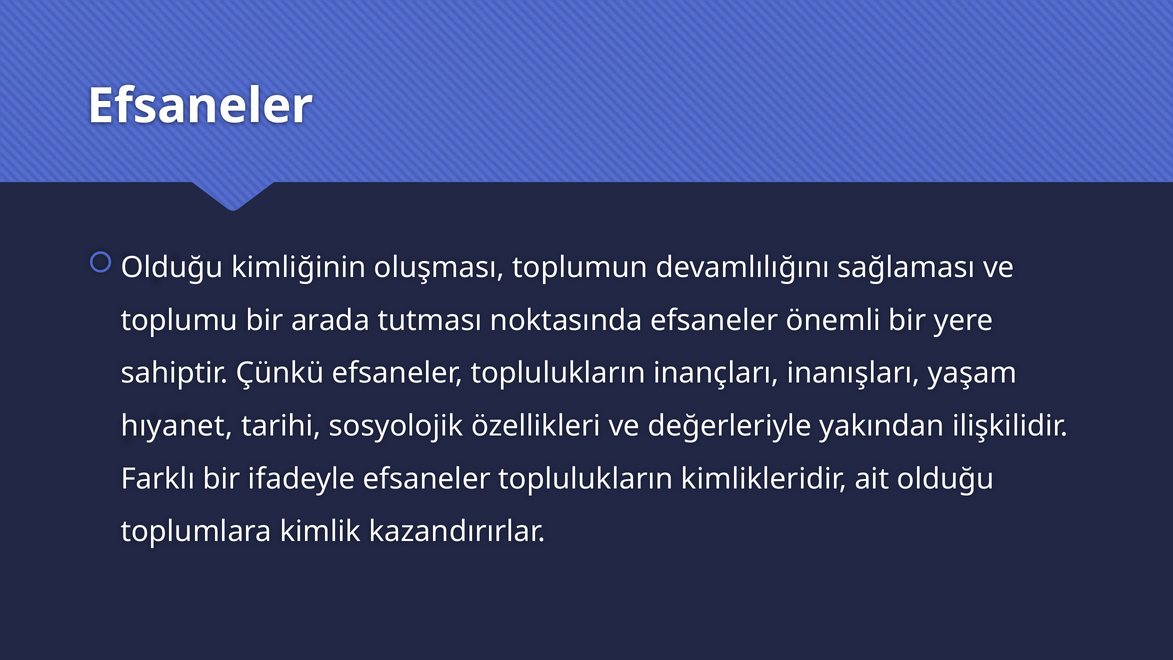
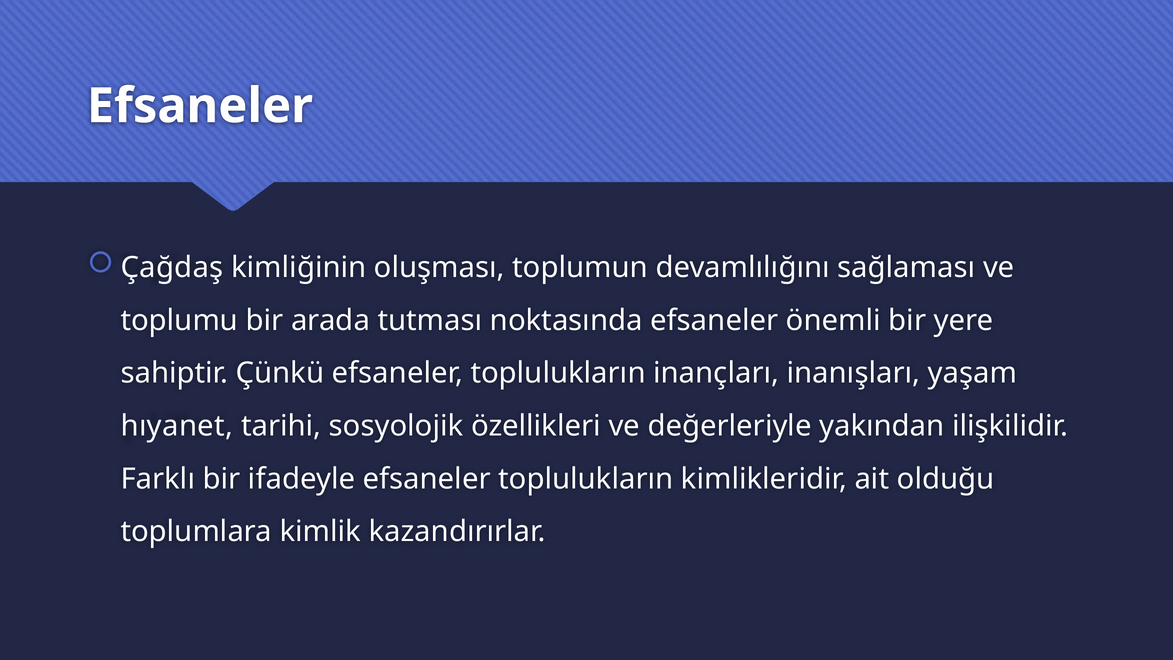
Olduğu: Olduğu -> Çağdaş (172, 268)
